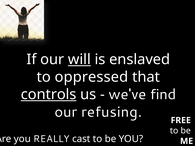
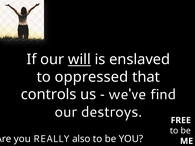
controls underline: present -> none (49, 95)
refusing: refusing -> destroys (112, 112)
cast: cast -> also (81, 139)
